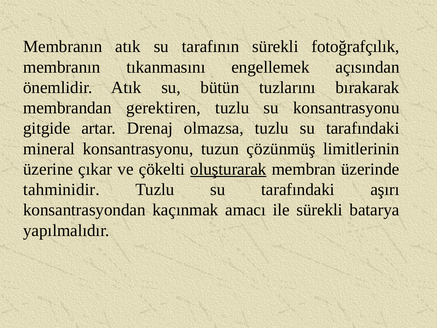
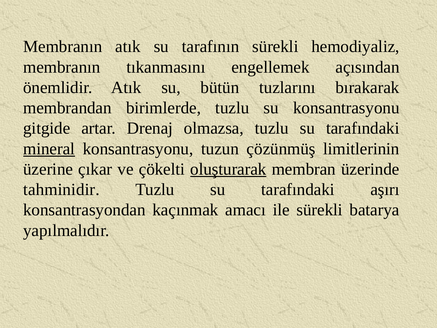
fotoğrafçılık: fotoğrafçılık -> hemodiyaliz (355, 47)
gerektiren: gerektiren -> birimlerde (164, 108)
mineral underline: none -> present (49, 149)
